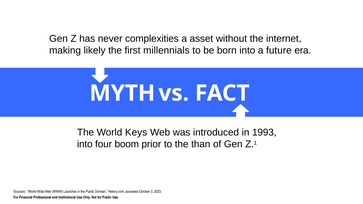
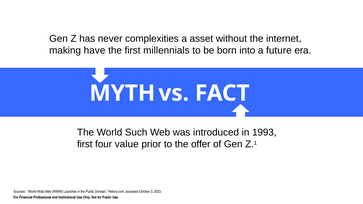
likely: likely -> have (95, 51)
Keys: Keys -> Such (136, 132)
into: into -> first (85, 144)
boom: boom -> value (127, 144)
than: than -> offer (201, 144)
